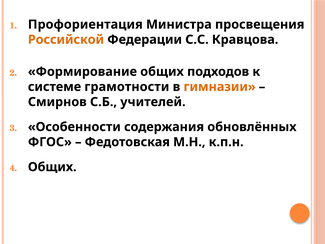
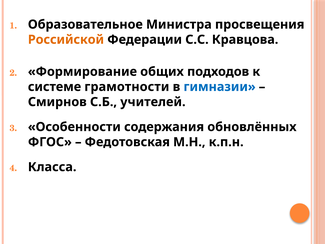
Профориентация: Профориентация -> Образовательное (85, 24)
гимназии colour: orange -> blue (220, 87)
Общих: Общих -> Класса (52, 167)
